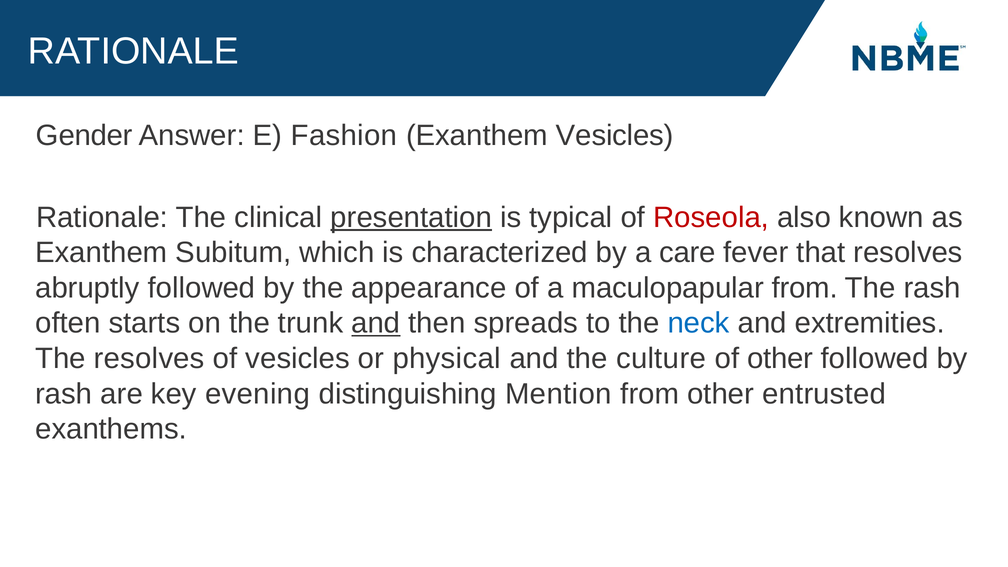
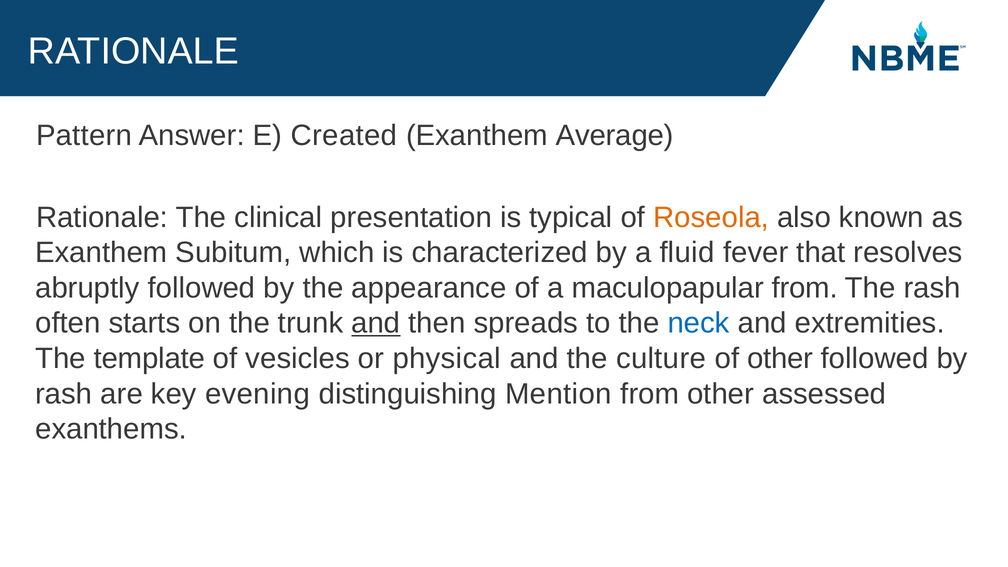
Gender: Gender -> Pattern (84, 135)
Fashion: Fashion -> Created (344, 135)
Exanthem Vesicles: Vesicles -> Average (615, 135)
presentation underline: present -> none (411, 217)
Roseola colour: red -> orange (711, 217)
care: care -> fluid (687, 253)
The resolves: resolves -> template (150, 359)
entrusted: entrusted -> assessed (824, 394)
